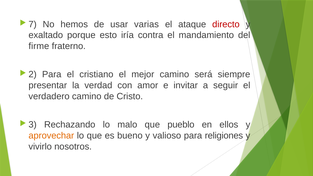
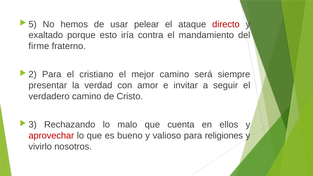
7: 7 -> 5 (33, 24)
varias: varias -> pelear (147, 24)
pueblo: pueblo -> cuenta (181, 125)
aprovechar colour: orange -> red (51, 136)
